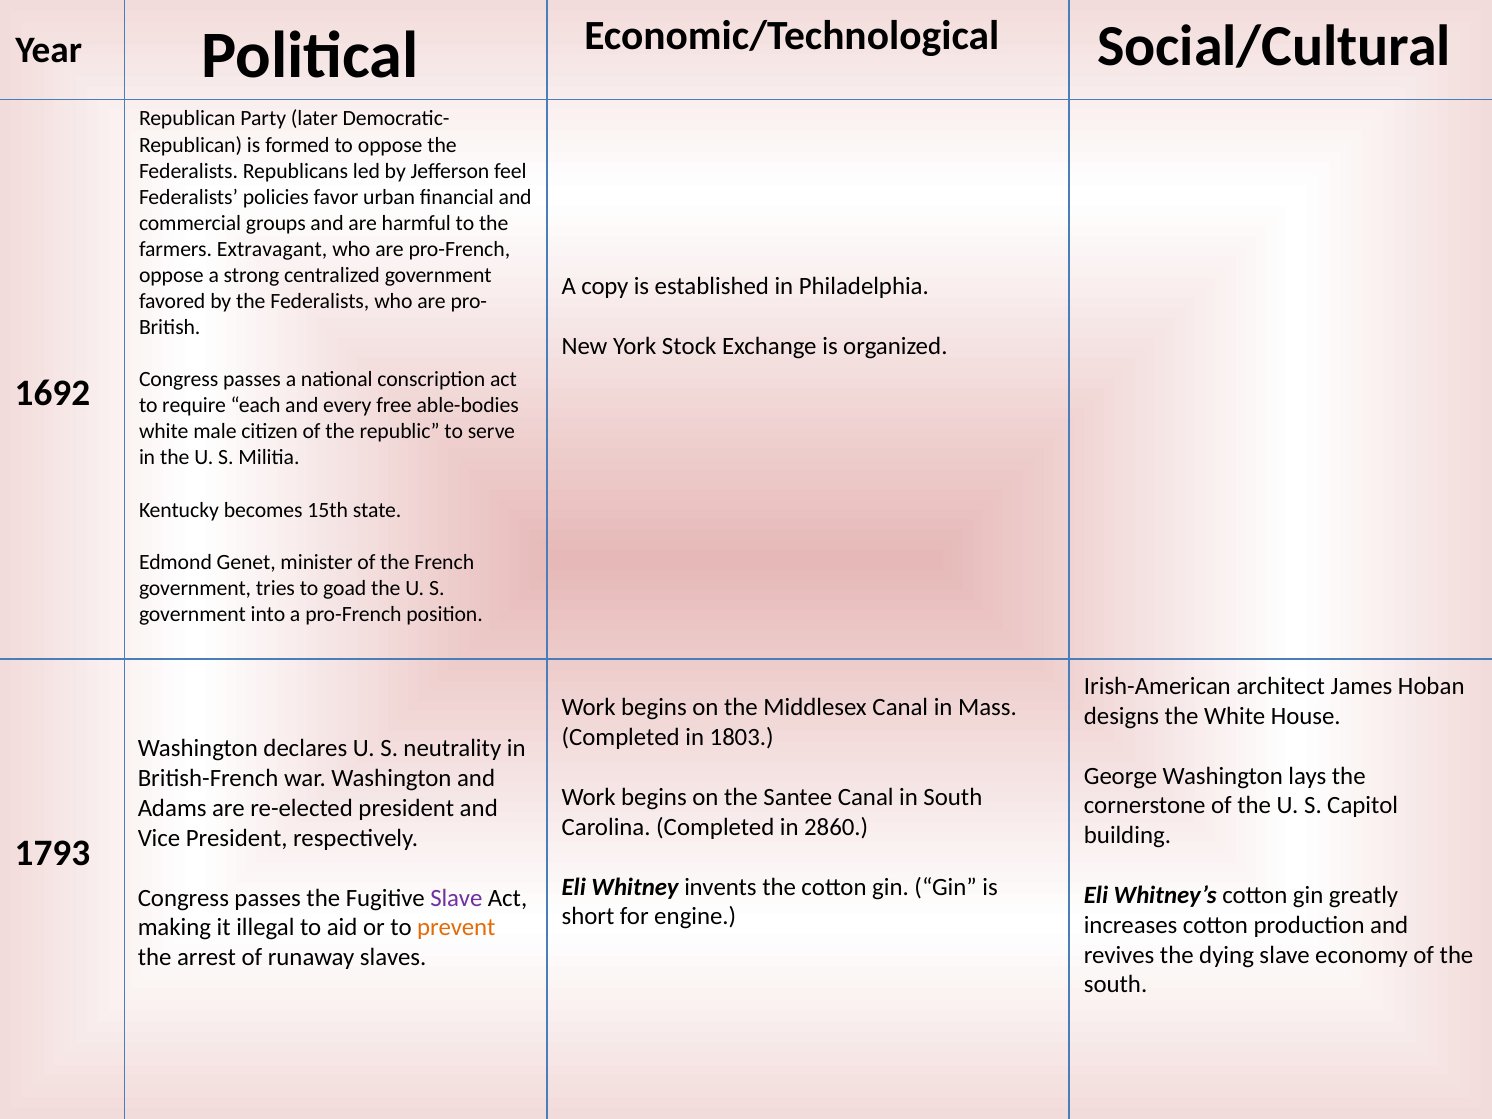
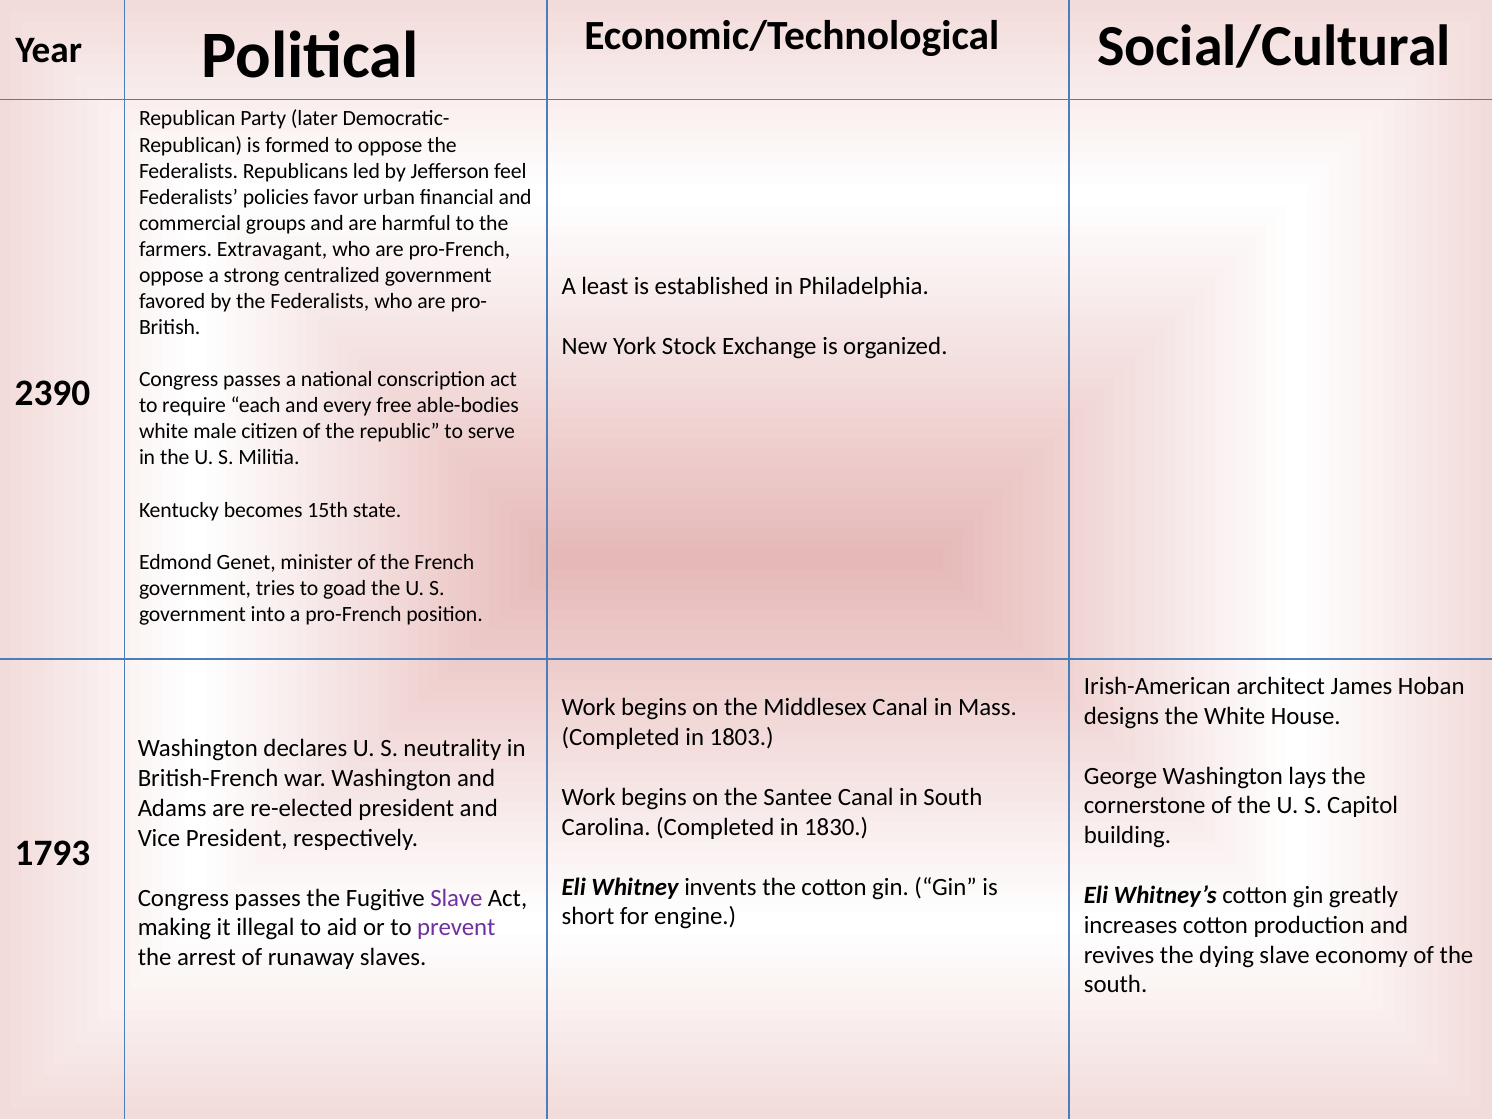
copy: copy -> least (605, 287)
1692: 1692 -> 2390 (52, 393)
2860: 2860 -> 1830 (836, 827)
prevent colour: orange -> purple (456, 928)
